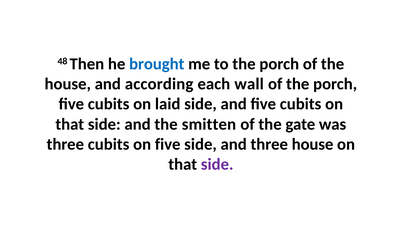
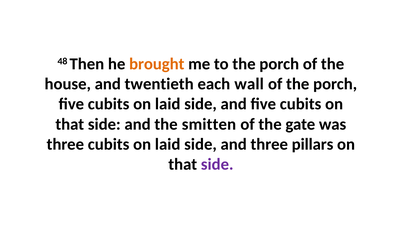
brought colour: blue -> orange (157, 64)
according: according -> twentieth (159, 84)
three cubits on five: five -> laid (168, 144)
three house: house -> pillars (313, 144)
